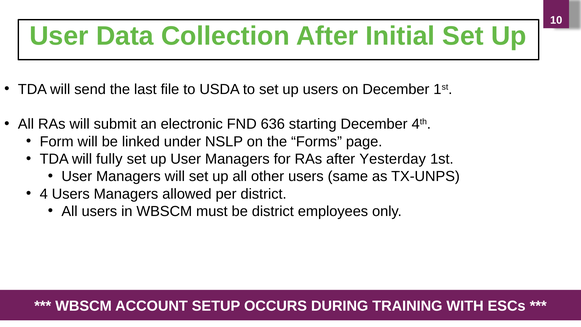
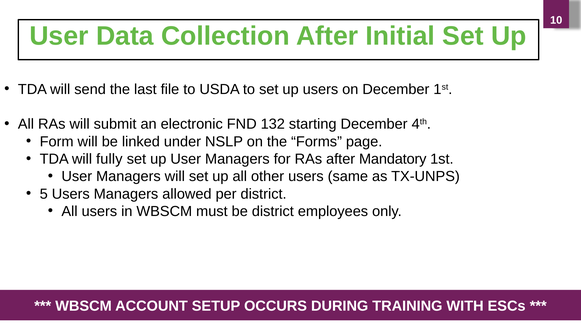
636: 636 -> 132 (273, 124)
Yesterday: Yesterday -> Mandatory (393, 159)
4: 4 -> 5 (44, 194)
